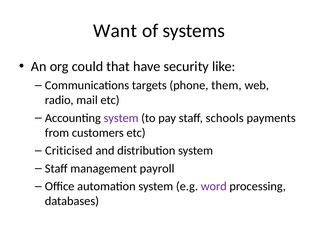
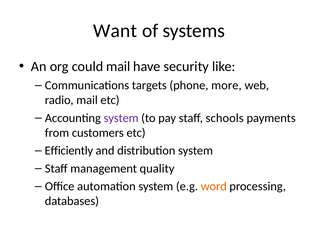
could that: that -> mail (118, 67)
them: them -> more (226, 86)
Criticised: Criticised -> Efficiently (69, 151)
payroll: payroll -> quality (157, 169)
word colour: purple -> orange (214, 187)
